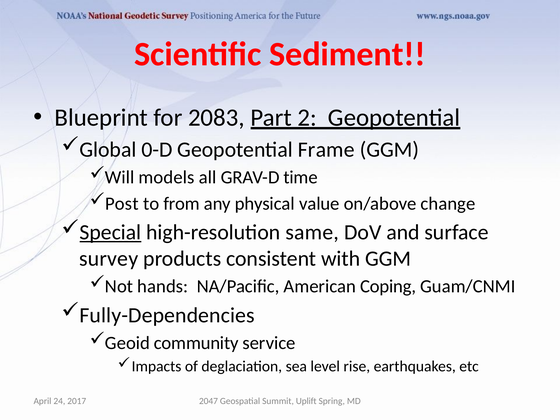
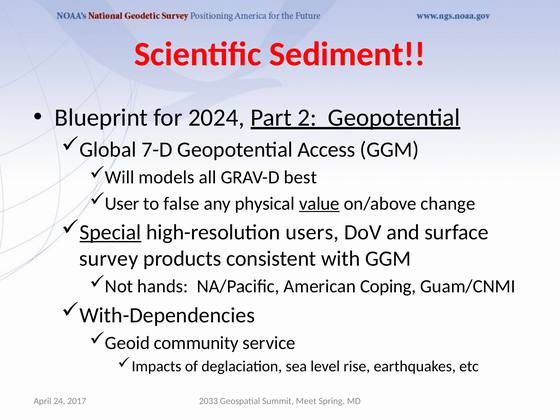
2083: 2083 -> 2024 (216, 117)
0-D: 0-D -> 7-D (157, 150)
Frame: Frame -> Access (326, 150)
time: time -> best (300, 177)
Post: Post -> User (122, 204)
from: from -> false (181, 204)
value underline: none -> present (319, 204)
same: same -> users (312, 232)
Fully-Dependencies: Fully-Dependencies -> With-Dependencies (167, 315)
2047: 2047 -> 2033 (208, 401)
Uplift: Uplift -> Meet (306, 401)
